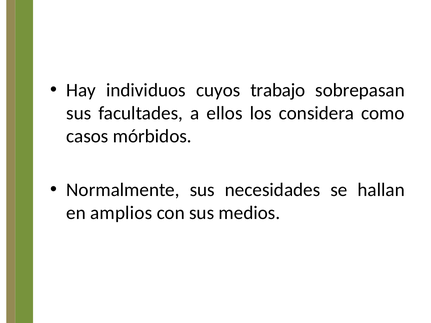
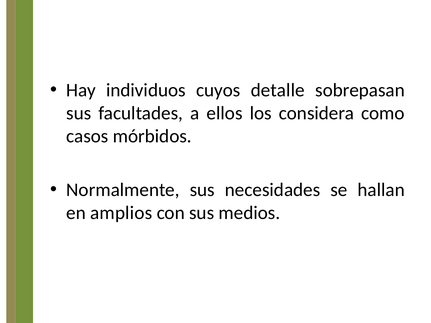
trabajo: trabajo -> detalle (278, 90)
